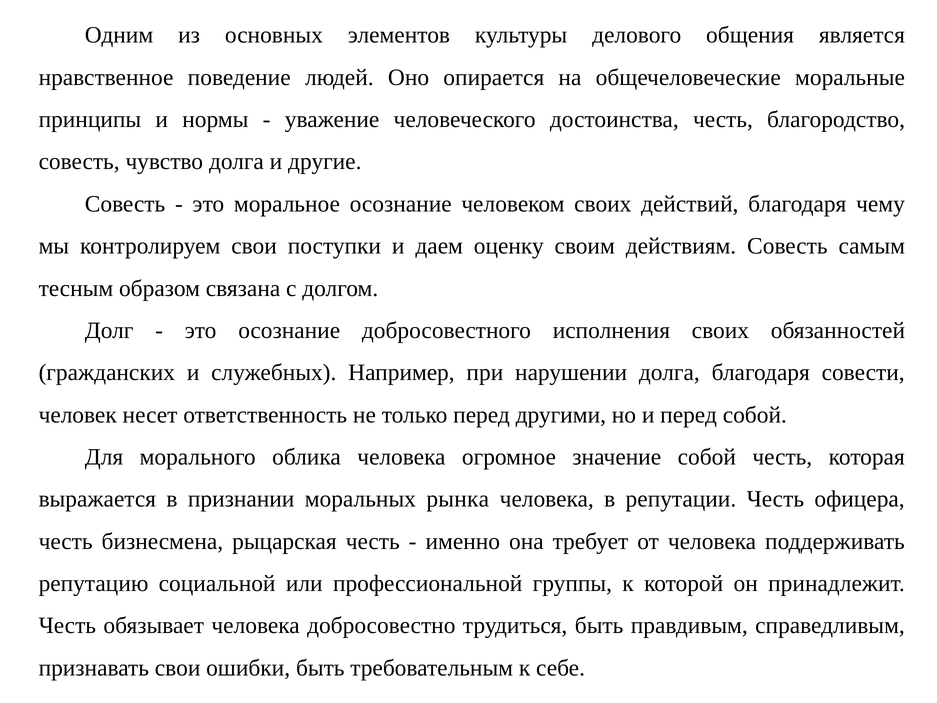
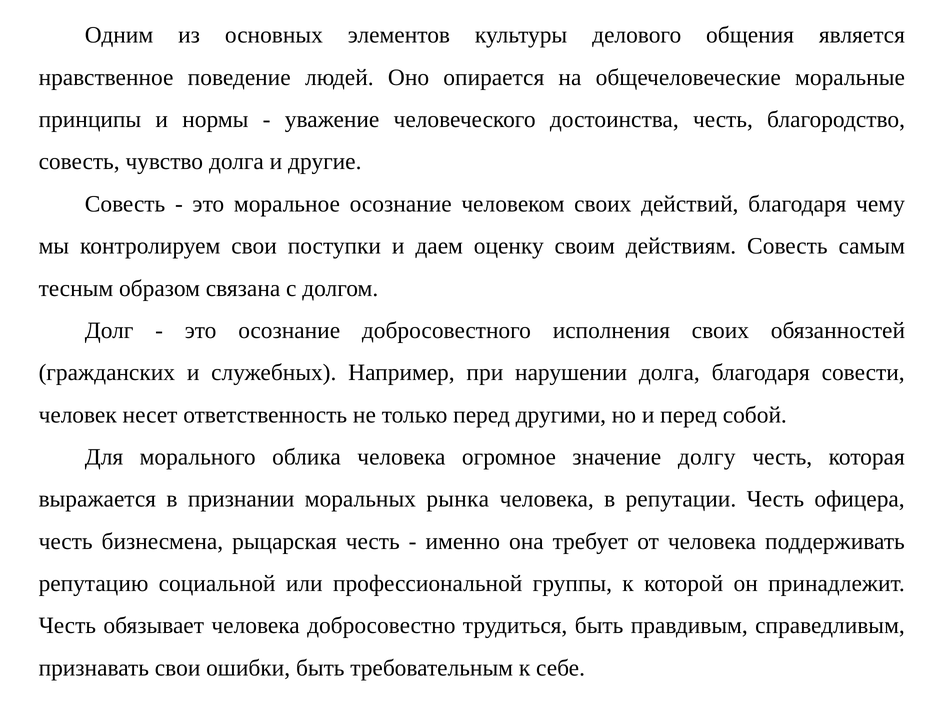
значение собой: собой -> долгу (707, 457)
